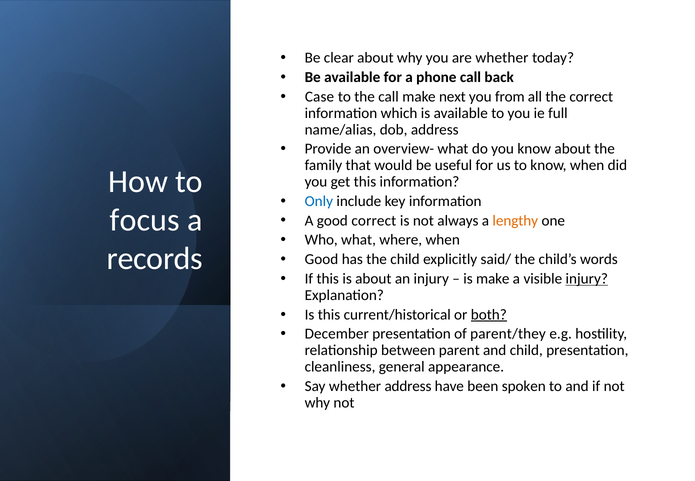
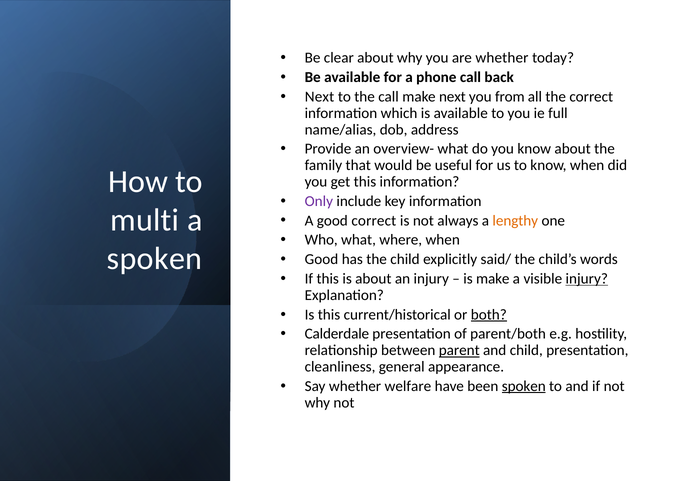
Case: Case -> Next (320, 97)
Only colour: blue -> purple (319, 201)
focus: focus -> multi (145, 220)
records: records -> spoken (155, 259)
December: December -> Calderdale (337, 334)
parent/they: parent/they -> parent/both (508, 334)
parent underline: none -> present (459, 350)
whether address: address -> welfare (408, 386)
spoken underline: none -> present (524, 386)
